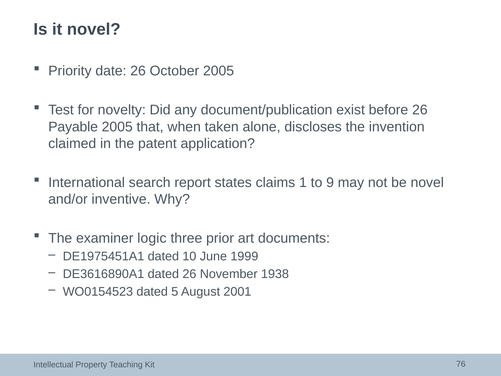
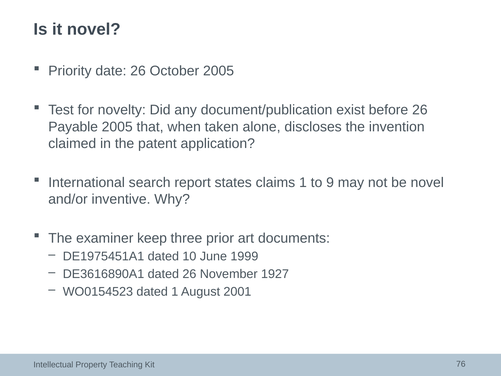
logic: logic -> keep (152, 238)
1938: 1938 -> 1927 (275, 274)
dated 5: 5 -> 1 (175, 291)
